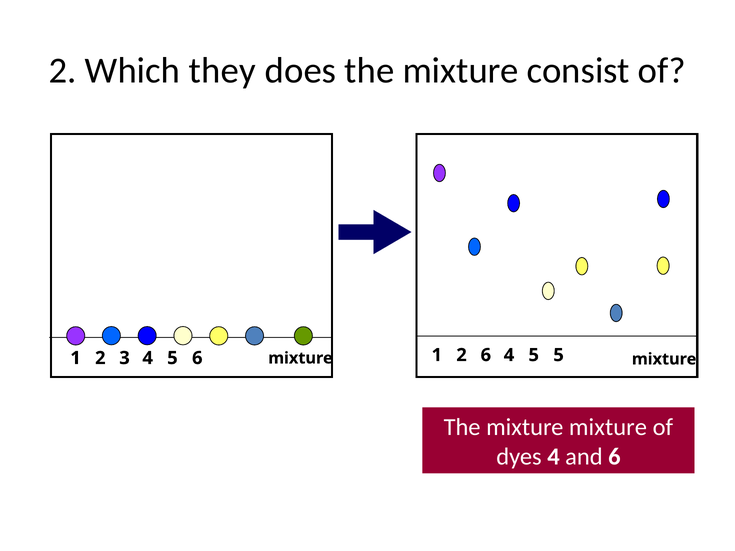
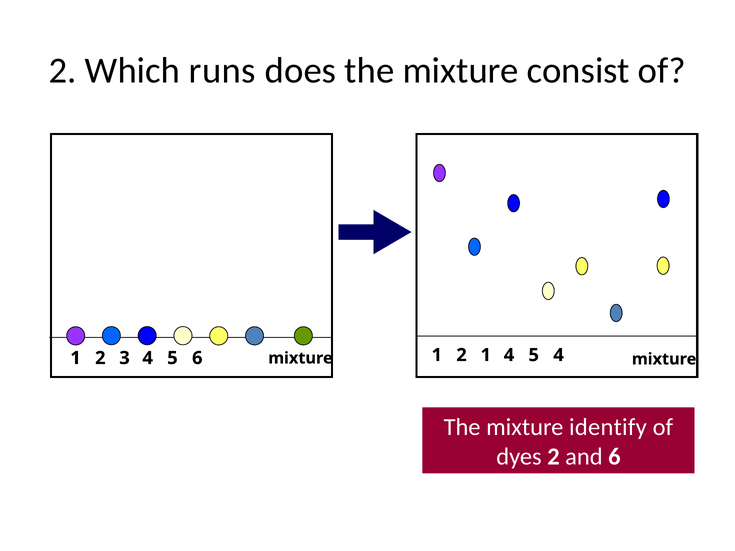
they: they -> runs (222, 71)
2 6: 6 -> 1 (486, 355)
5 5: 5 -> 4 (559, 355)
The mixture mixture: mixture -> identify (608, 428)
dyes 4: 4 -> 2 (553, 457)
